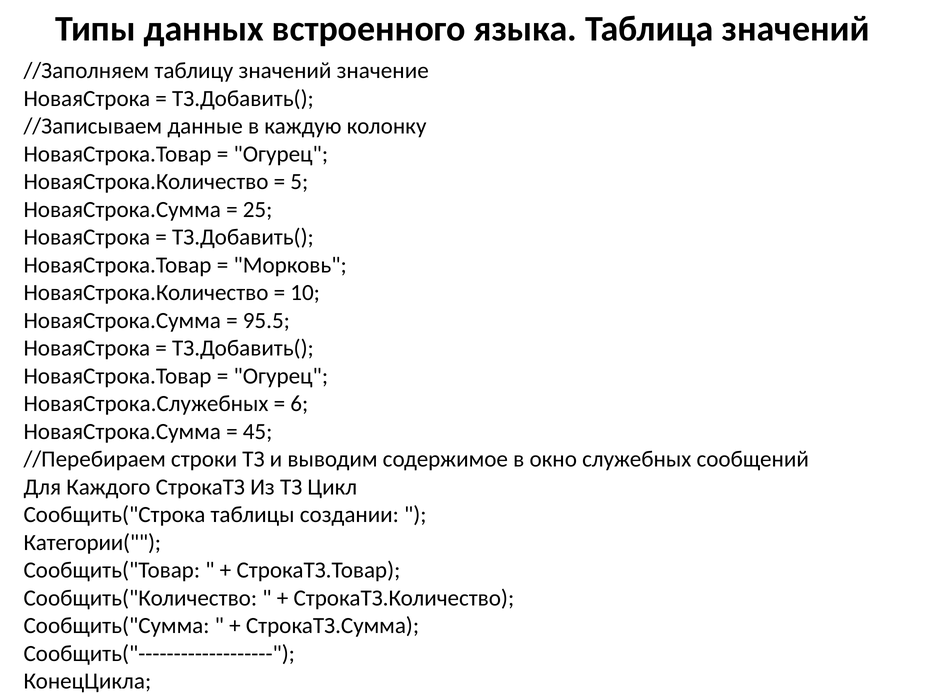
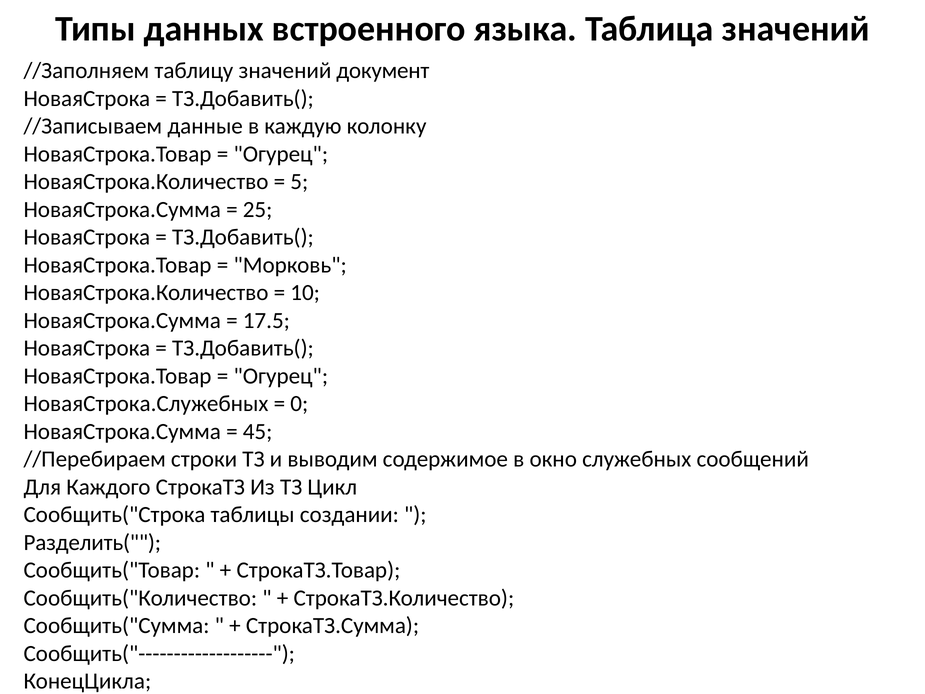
значение: значение -> документ (383, 71)
95.5: 95.5 -> 17.5 (266, 320)
6: 6 -> 0 (299, 404)
Категории(: Категории( -> Разделить( (92, 542)
